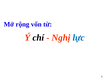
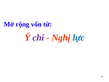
chí colour: black -> purple (38, 38)
